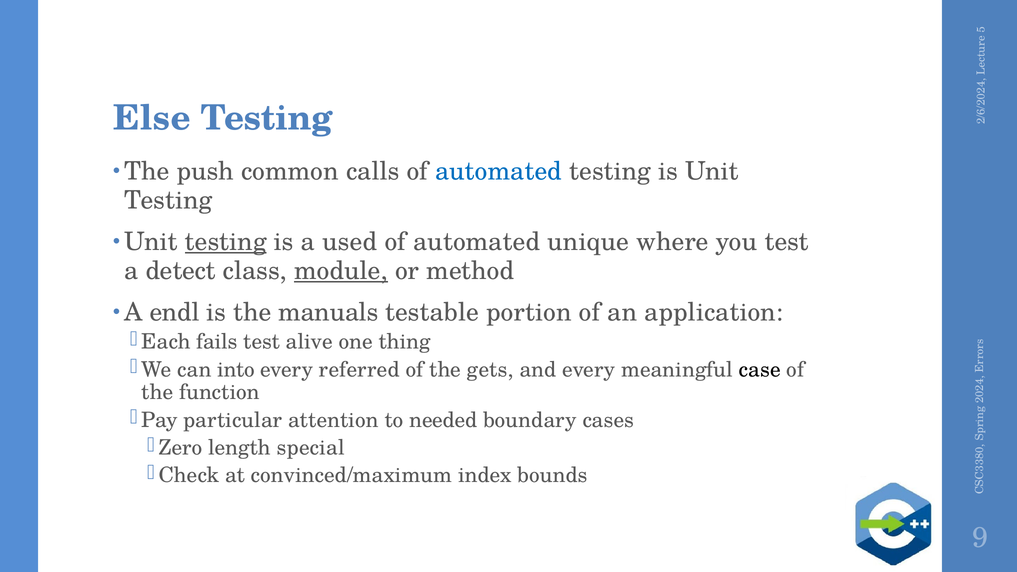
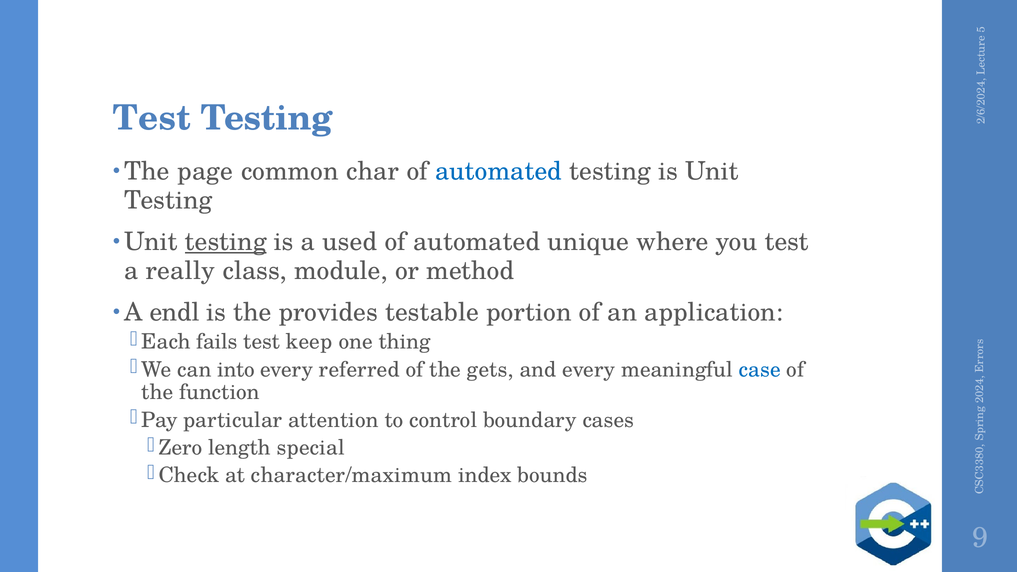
Else: Else -> Test (152, 118)
push: push -> page (205, 171)
calls: calls -> char (373, 171)
detect: detect -> really (180, 271)
module underline: present -> none (341, 271)
manuals: manuals -> provides (328, 312)
alive: alive -> keep (309, 342)
case colour: black -> blue (760, 370)
needed: needed -> control (443, 420)
convinced/maximum: convinced/maximum -> character/maximum (352, 475)
